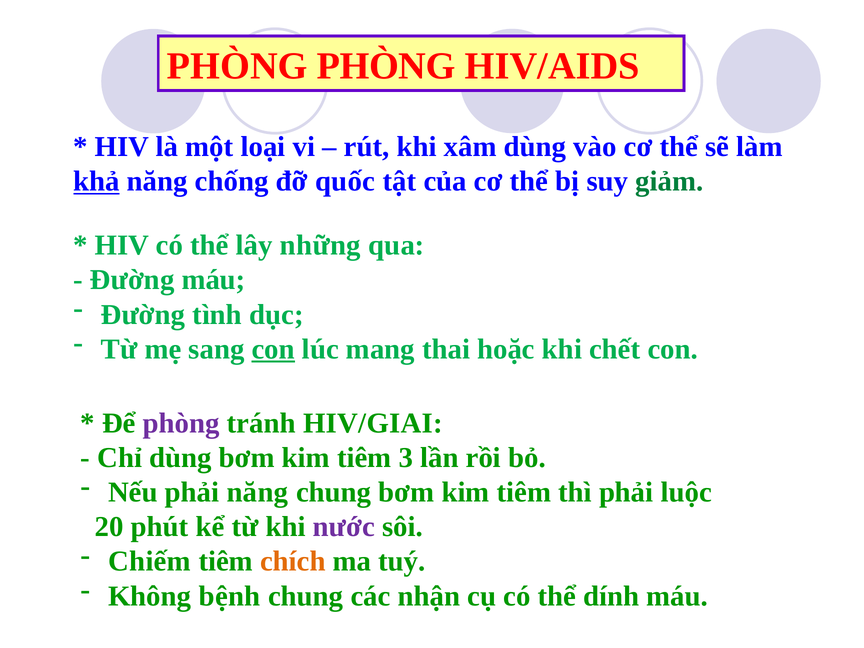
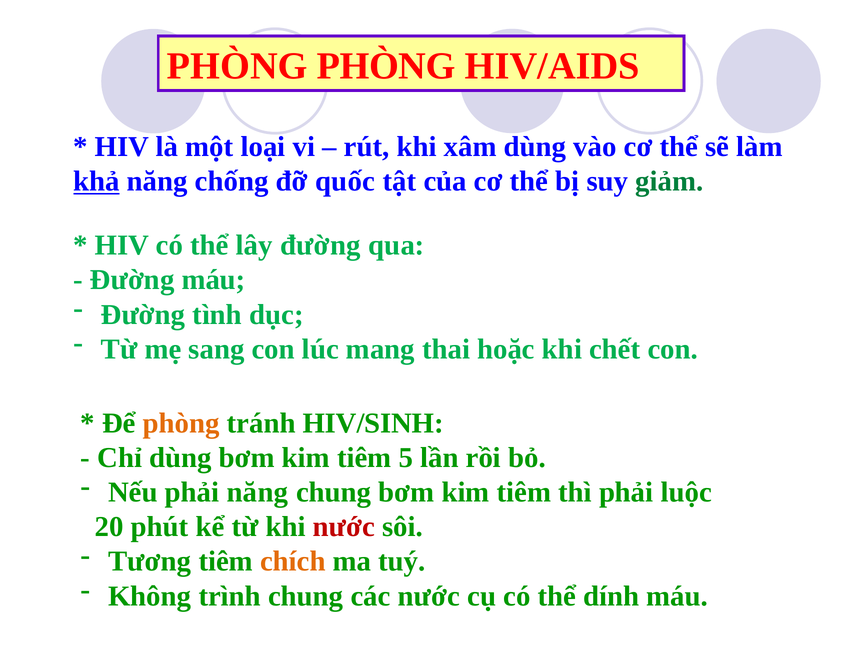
lây những: những -> đường (320, 245)
con underline: present -> none (273, 349)
phòng colour: purple -> orange (181, 423)
HIV/GIAI: HIV/GIAI -> HIV/SINH (373, 423)
3: 3 -> 5 (406, 458)
nước colour: purple -> red (344, 527)
Chiếm: Chiếm -> Tương (150, 561)
bệnh: bệnh -> trình (230, 596)
các nhận: nhận -> nước (429, 596)
